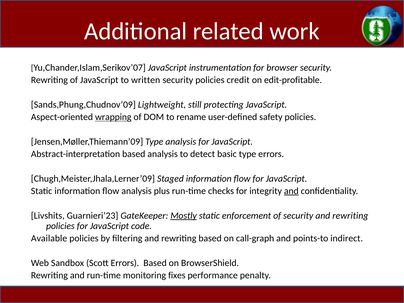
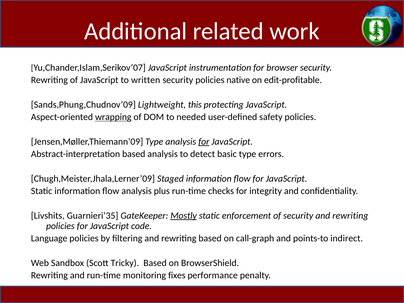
credit: credit -> native (238, 80)
still: still -> this (195, 105)
rename: rename -> needed (191, 117)
for underline: none -> present (204, 142)
and underline: present -> none (291, 191)
Guarnieri’23: Guarnieri’23 -> Guarnieri’35 (93, 216)
Available: Available -> Language (49, 238)
Scott Errors: Errors -> Tricky (125, 263)
